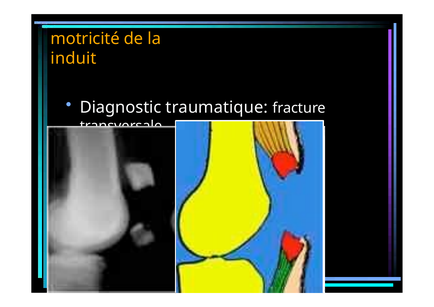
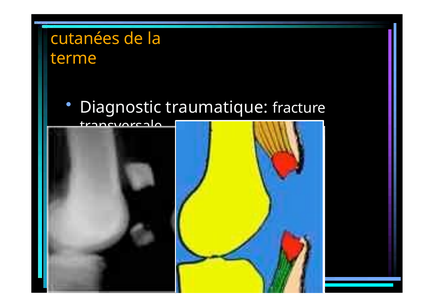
motricité: motricité -> cutanées (85, 39)
induit: induit -> terme (74, 58)
